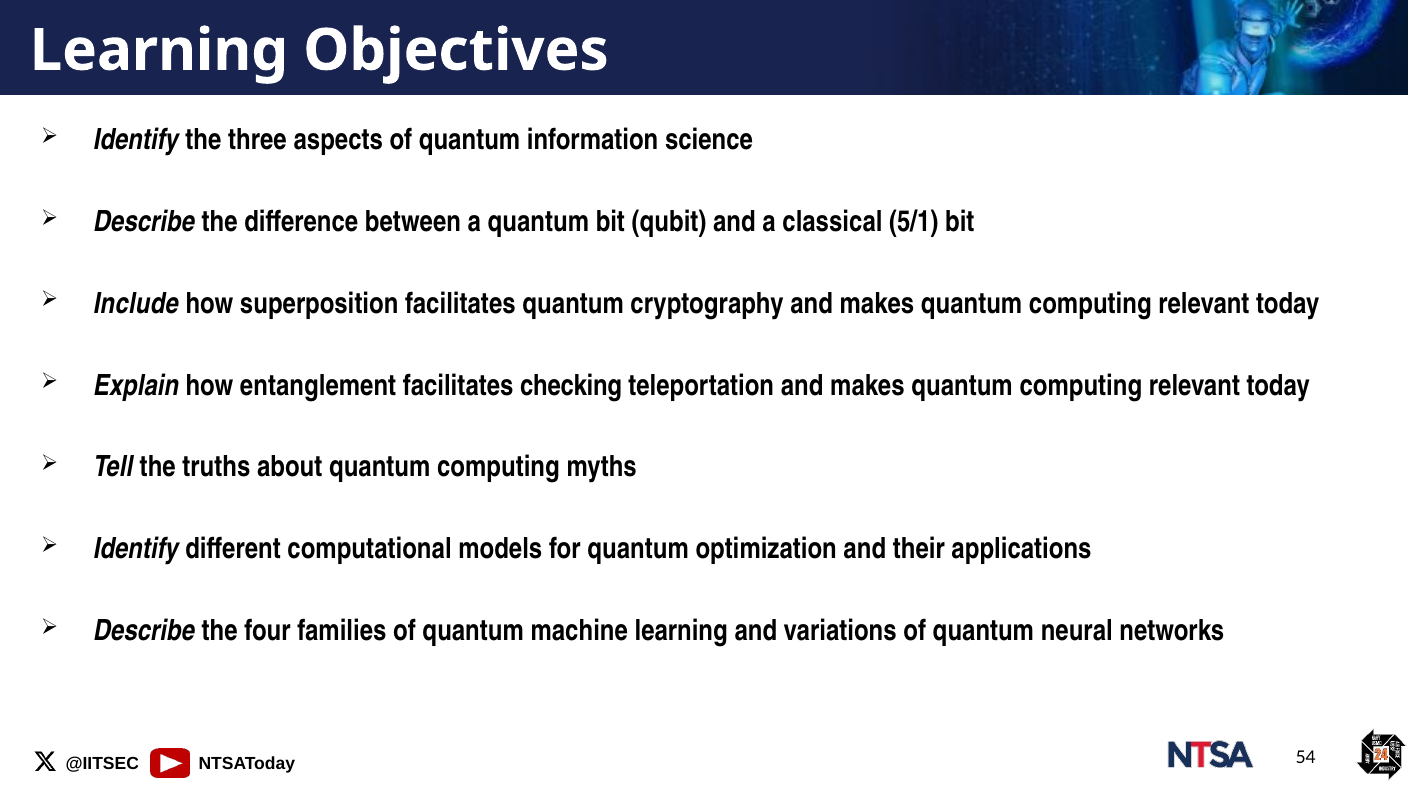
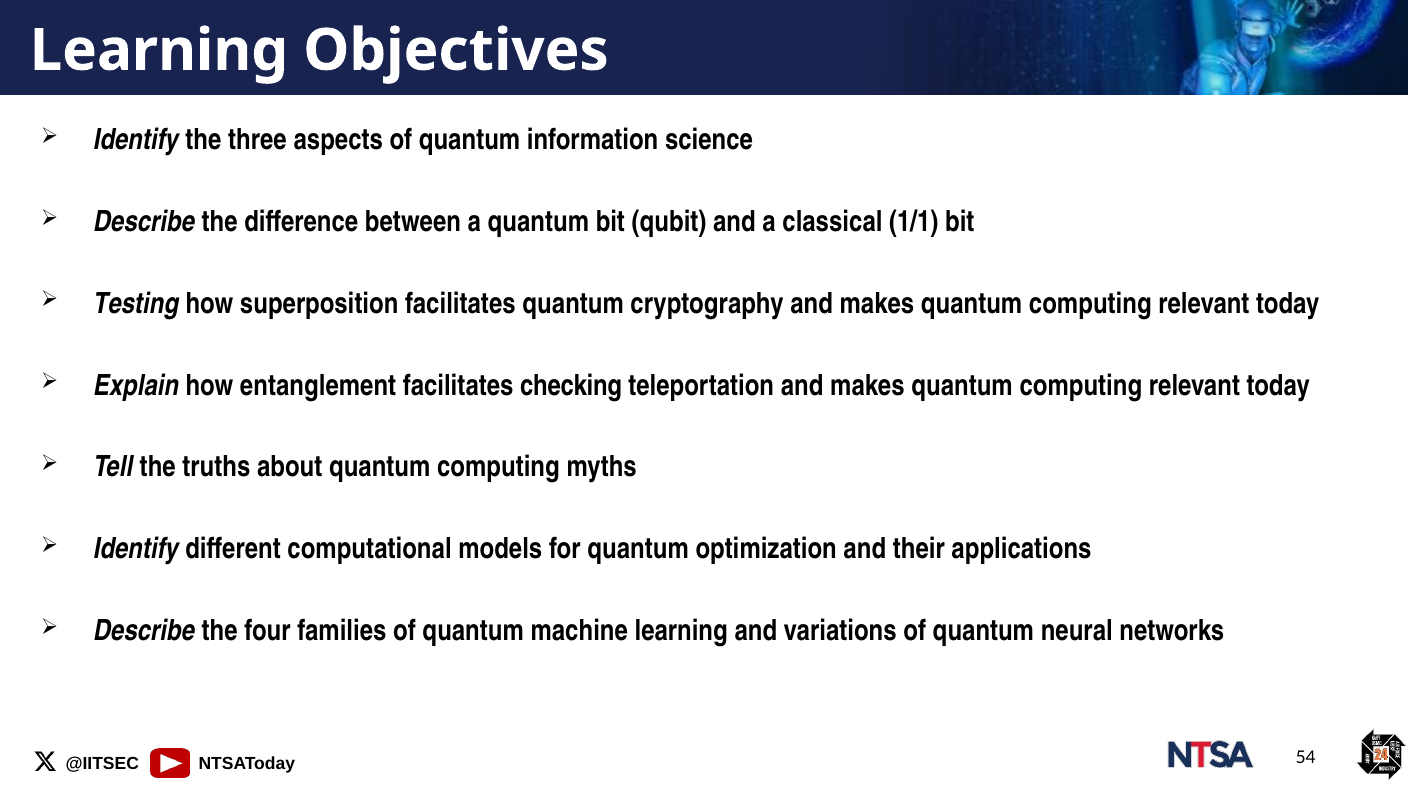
5/1: 5/1 -> 1/1 (914, 222)
Include: Include -> Testing (136, 304)
